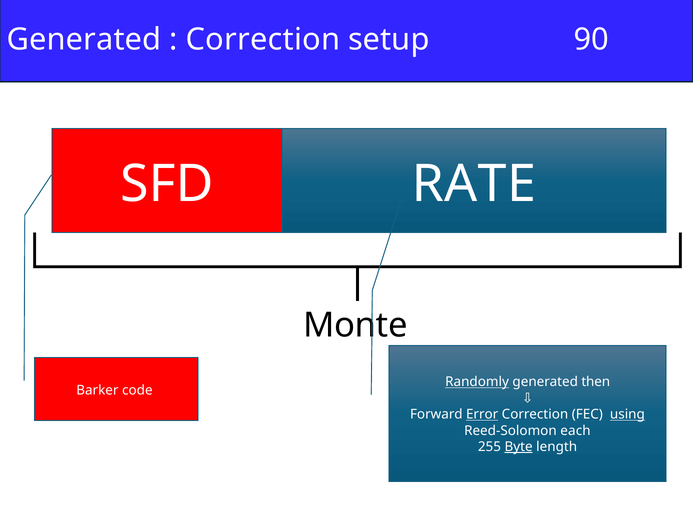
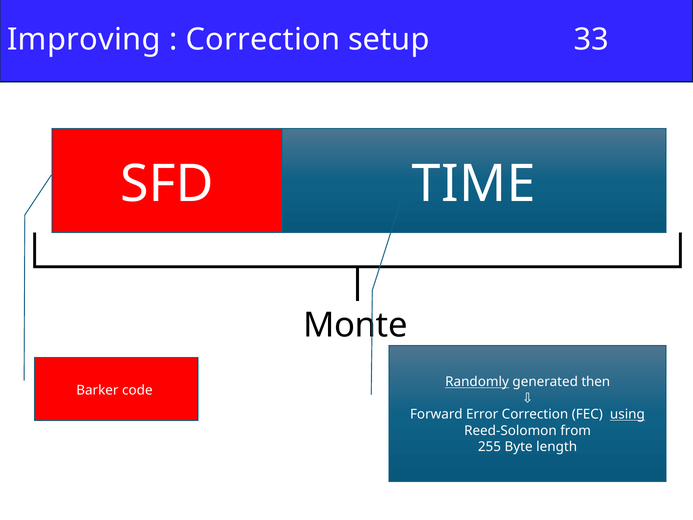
Generated: Generated -> Improving (84, 40)
90: 90 -> 33 (591, 40)
RATE: RATE -> TIME (474, 184)
Error underline: present -> none (482, 414)
each: each -> from (576, 430)
Byte underline: present -> none (519, 447)
